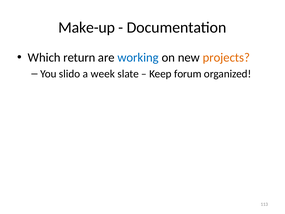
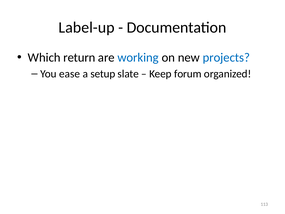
Make-up: Make-up -> Label-up (87, 27)
projects colour: orange -> blue (226, 57)
slido: slido -> ease (70, 74)
week: week -> setup (103, 74)
